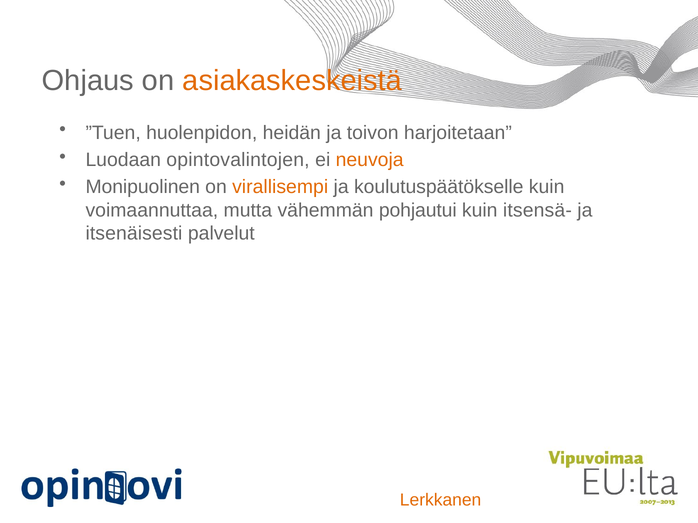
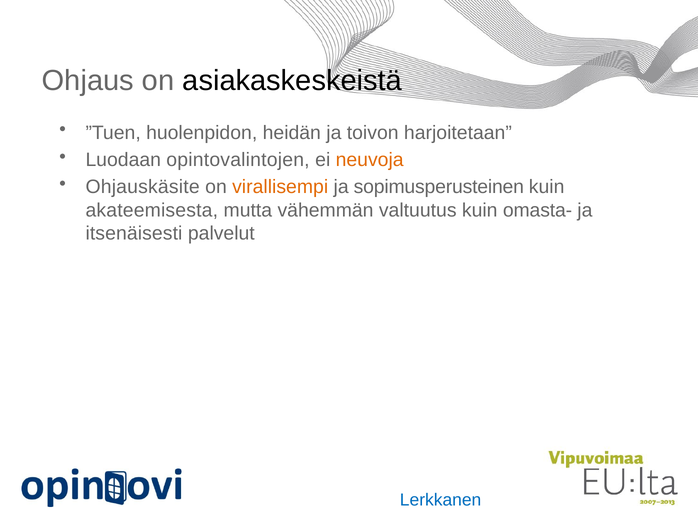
asiakaskeskeistä colour: orange -> black (292, 81)
Monipuolinen: Monipuolinen -> Ohjauskäsite (143, 187)
koulutuspäätökselle: koulutuspäätökselle -> sopimusperusteinen (439, 187)
voimaannuttaa: voimaannuttaa -> akateemisesta (152, 210)
pohjautui: pohjautui -> valtuutus (418, 210)
itsensä-: itsensä- -> omasta- (538, 210)
Lerkkanen colour: orange -> blue (441, 500)
